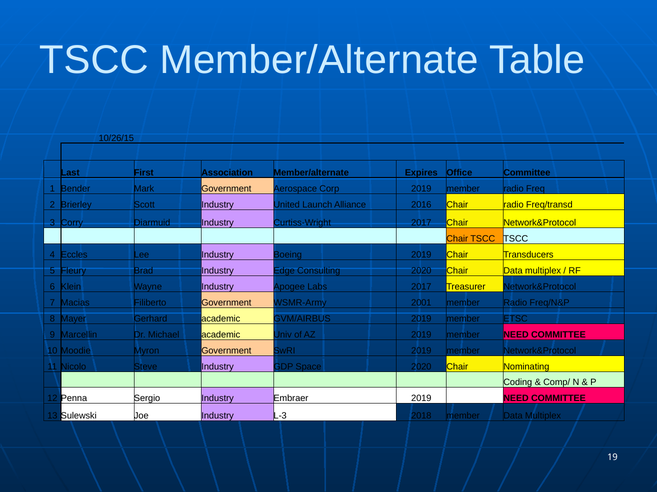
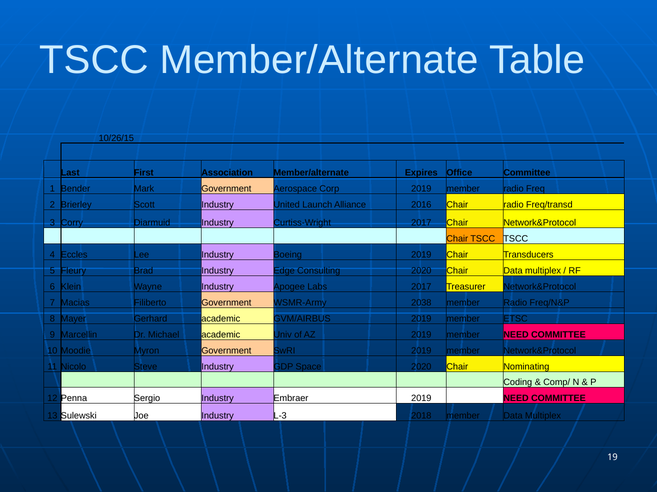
2001: 2001 -> 2038 (421, 303)
